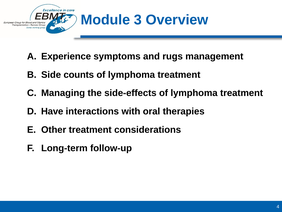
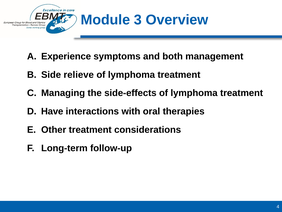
rugs: rugs -> both (173, 56)
counts: counts -> relieve (79, 75)
